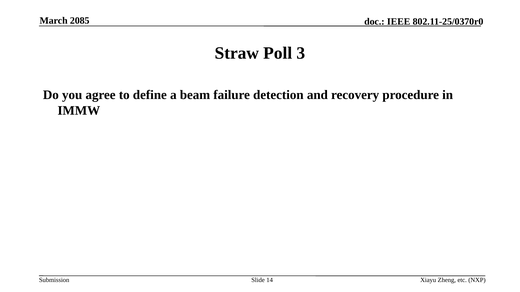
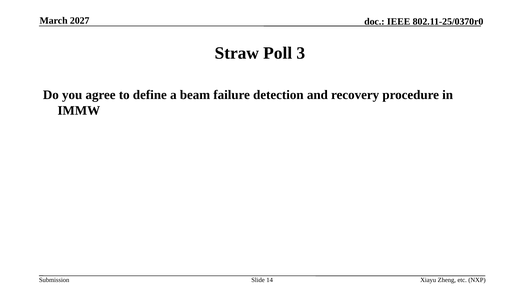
2085: 2085 -> 2027 (80, 21)
